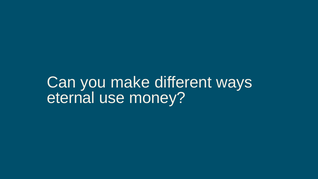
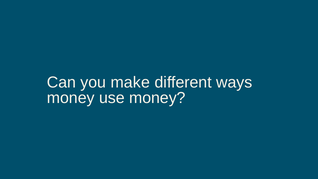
eternal: eternal -> money (71, 98)
